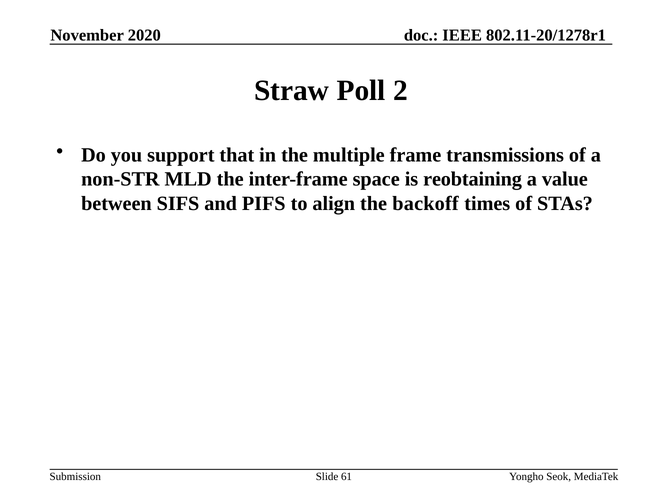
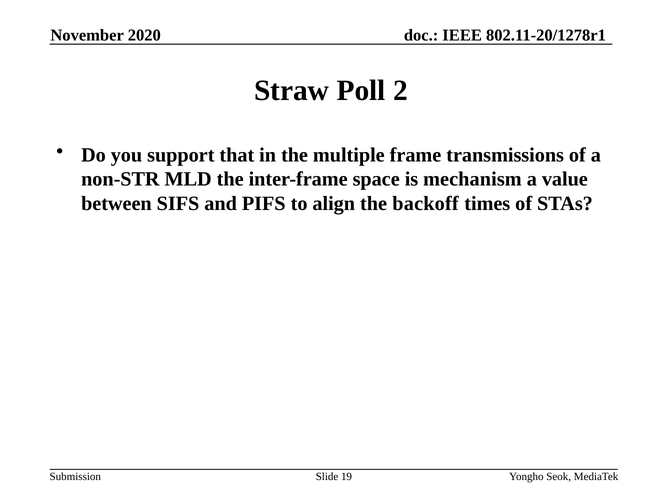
reobtaining: reobtaining -> mechanism (472, 179)
61: 61 -> 19 (346, 476)
